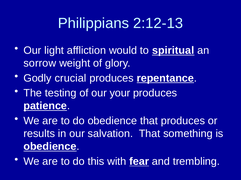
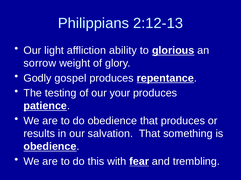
would: would -> ability (123, 51)
spiritual: spiritual -> glorious (173, 51)
crucial: crucial -> gospel (70, 78)
